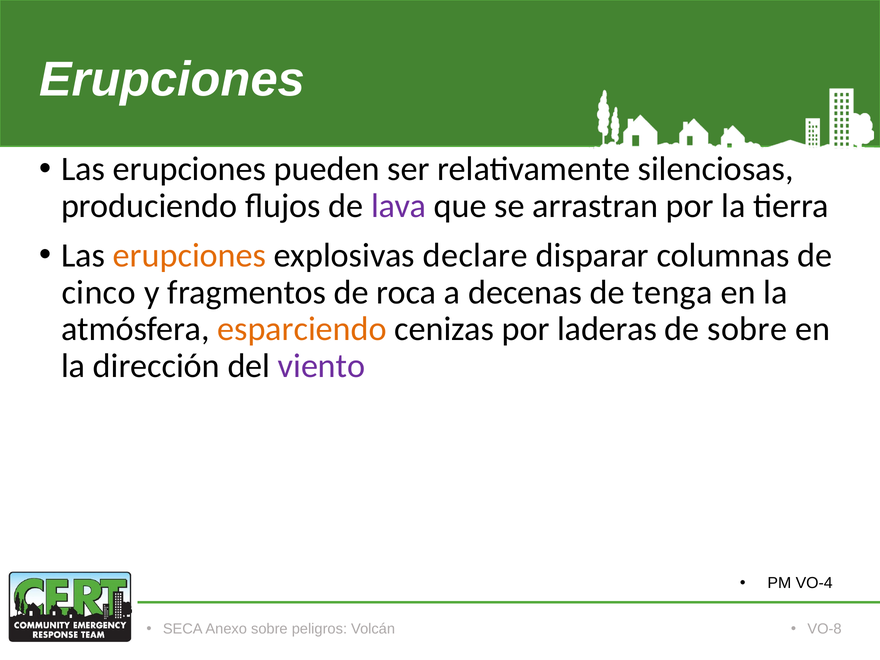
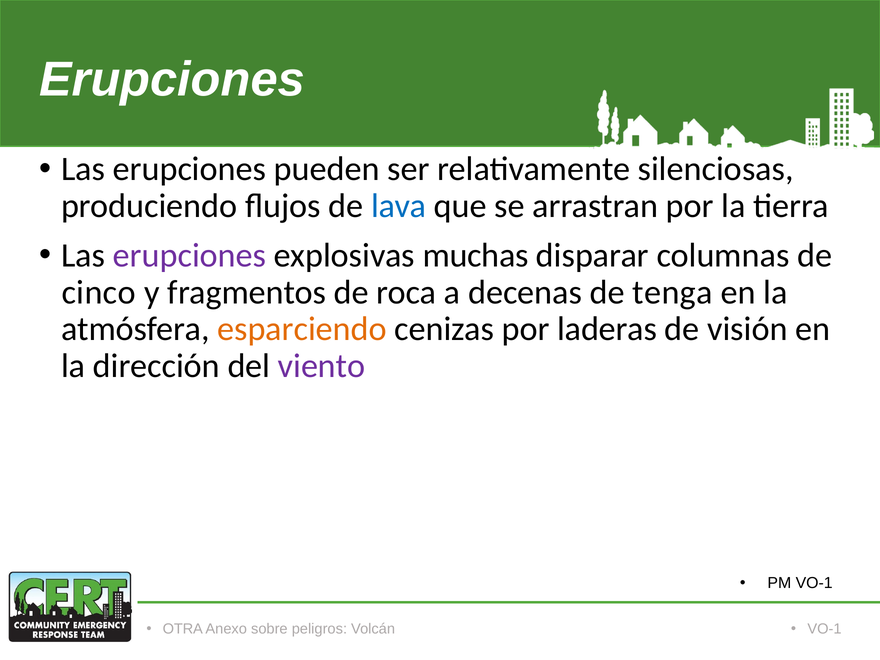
lava colour: purple -> blue (399, 206)
erupciones colour: orange -> purple (190, 255)
declare: declare -> muchas (476, 255)
de sobre: sobre -> visión (747, 329)
PM VO-4: VO-4 -> VO-1 (814, 583)
SECA: SECA -> OTRA (183, 629)
VO-8: VO-8 -> VO-1 (824, 629)
